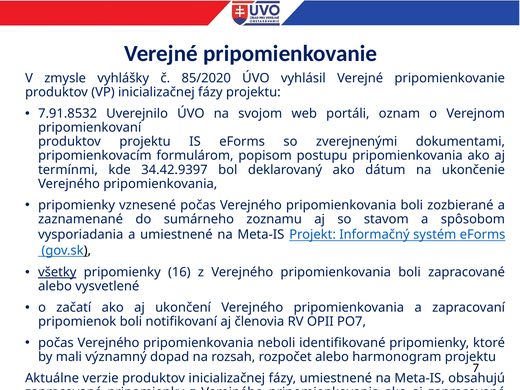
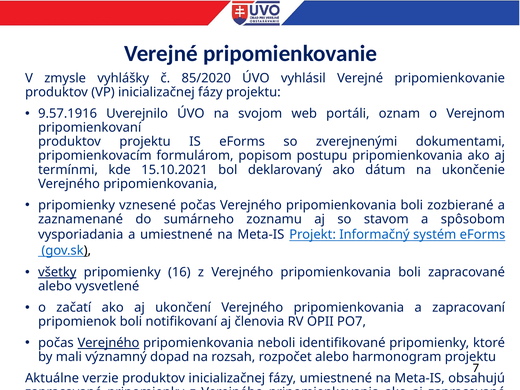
7.91.8532: 7.91.8532 -> 9.57.1916 (68, 114)
34.42.9397: 34.42.9397 -> 15.10.2021 (174, 170)
Verejného underline: none -> present (108, 343)
